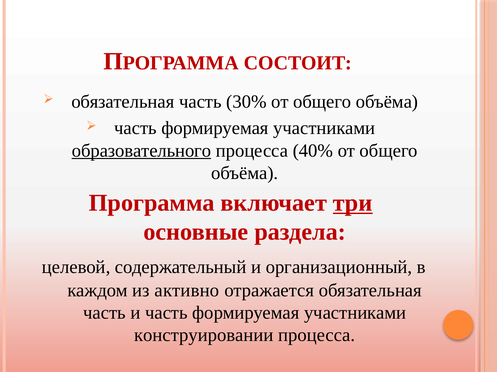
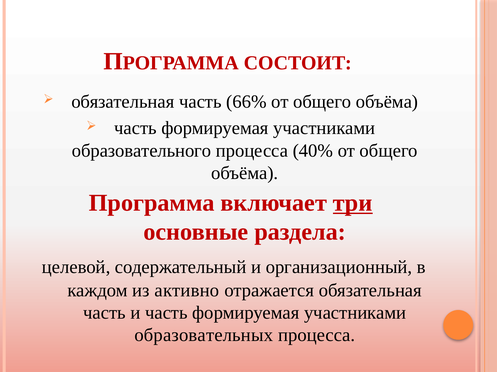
30%: 30% -> 66% (246, 102)
образовательного underline: present -> none (142, 151)
конструировании: конструировании -> образовательных (204, 336)
